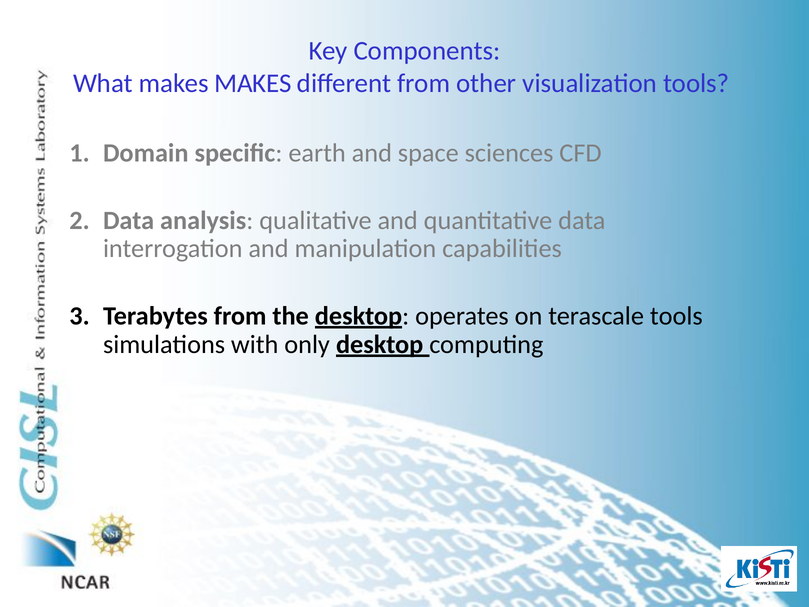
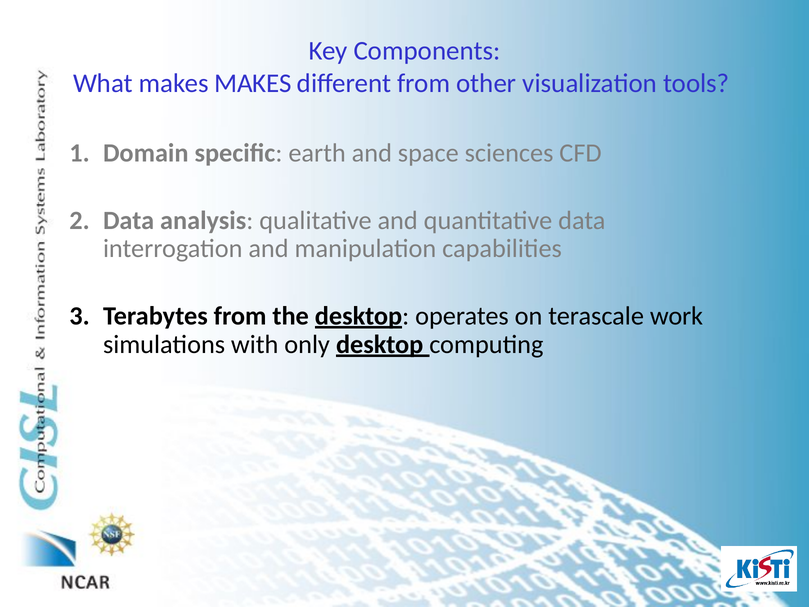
terascale tools: tools -> work (676, 316)
